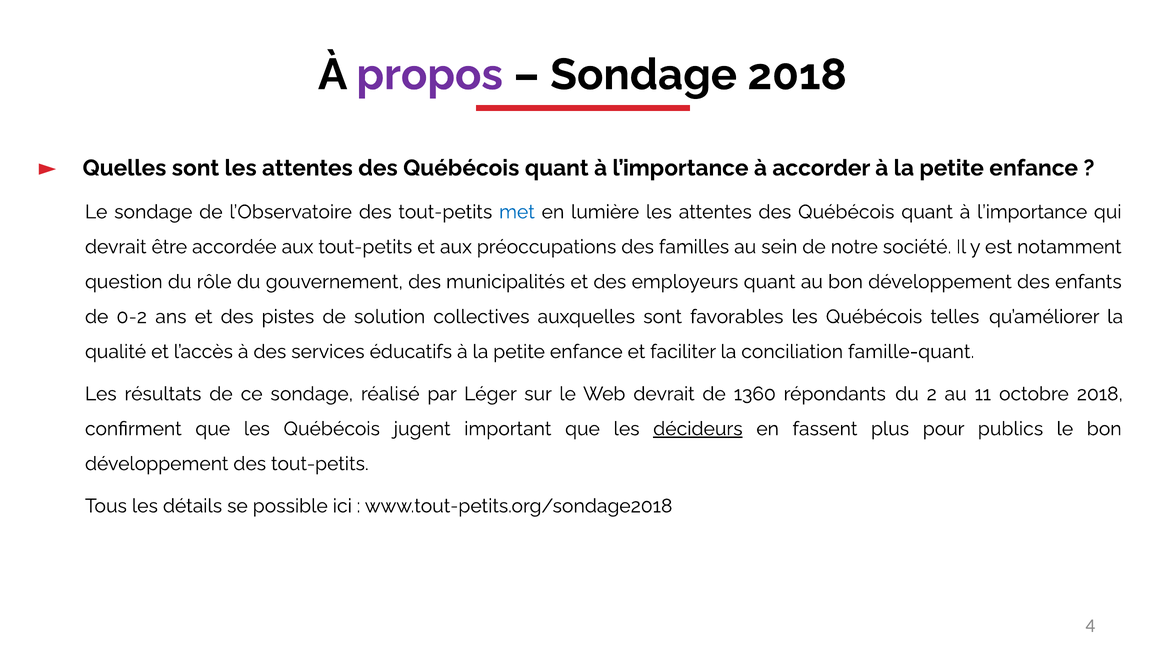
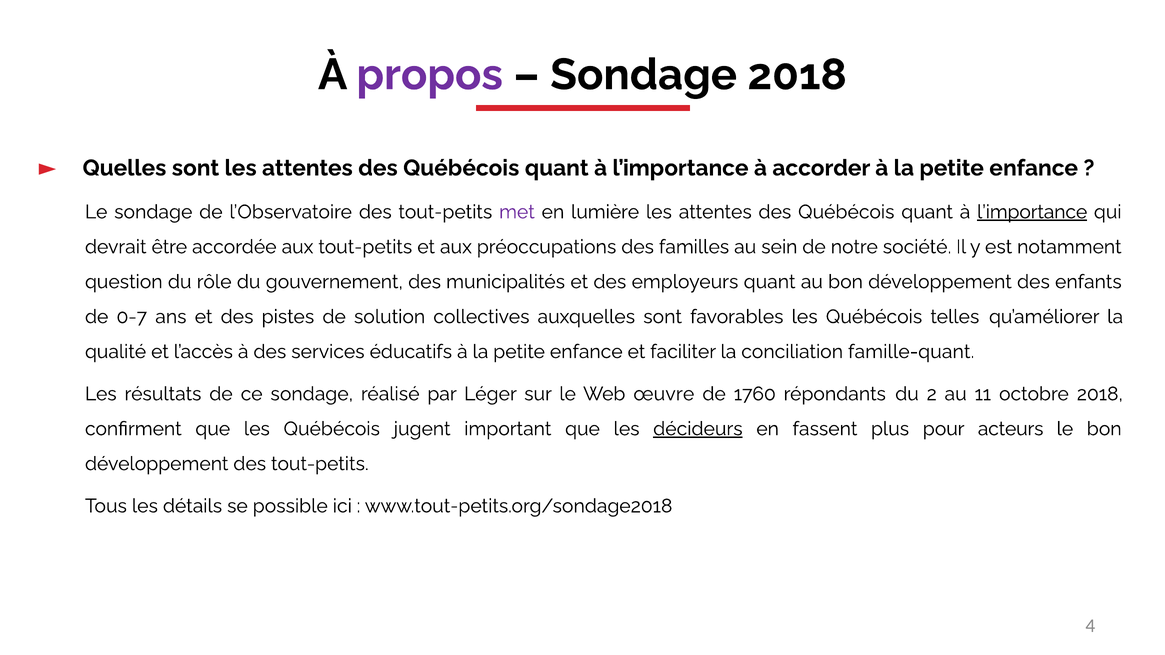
met colour: blue -> purple (517, 212)
l’importance underline: none -> present (1032, 212)
0-2: 0-2 -> 0-7 (132, 317)
Web devrait: devrait -> œuvre (664, 394)
1360: 1360 -> 1760 (755, 394)
publics: publics -> acteurs (1011, 429)
